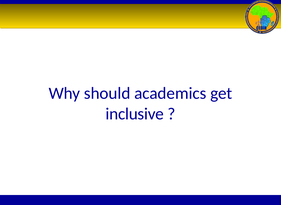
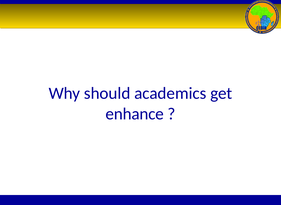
inclusive: inclusive -> enhance (135, 114)
